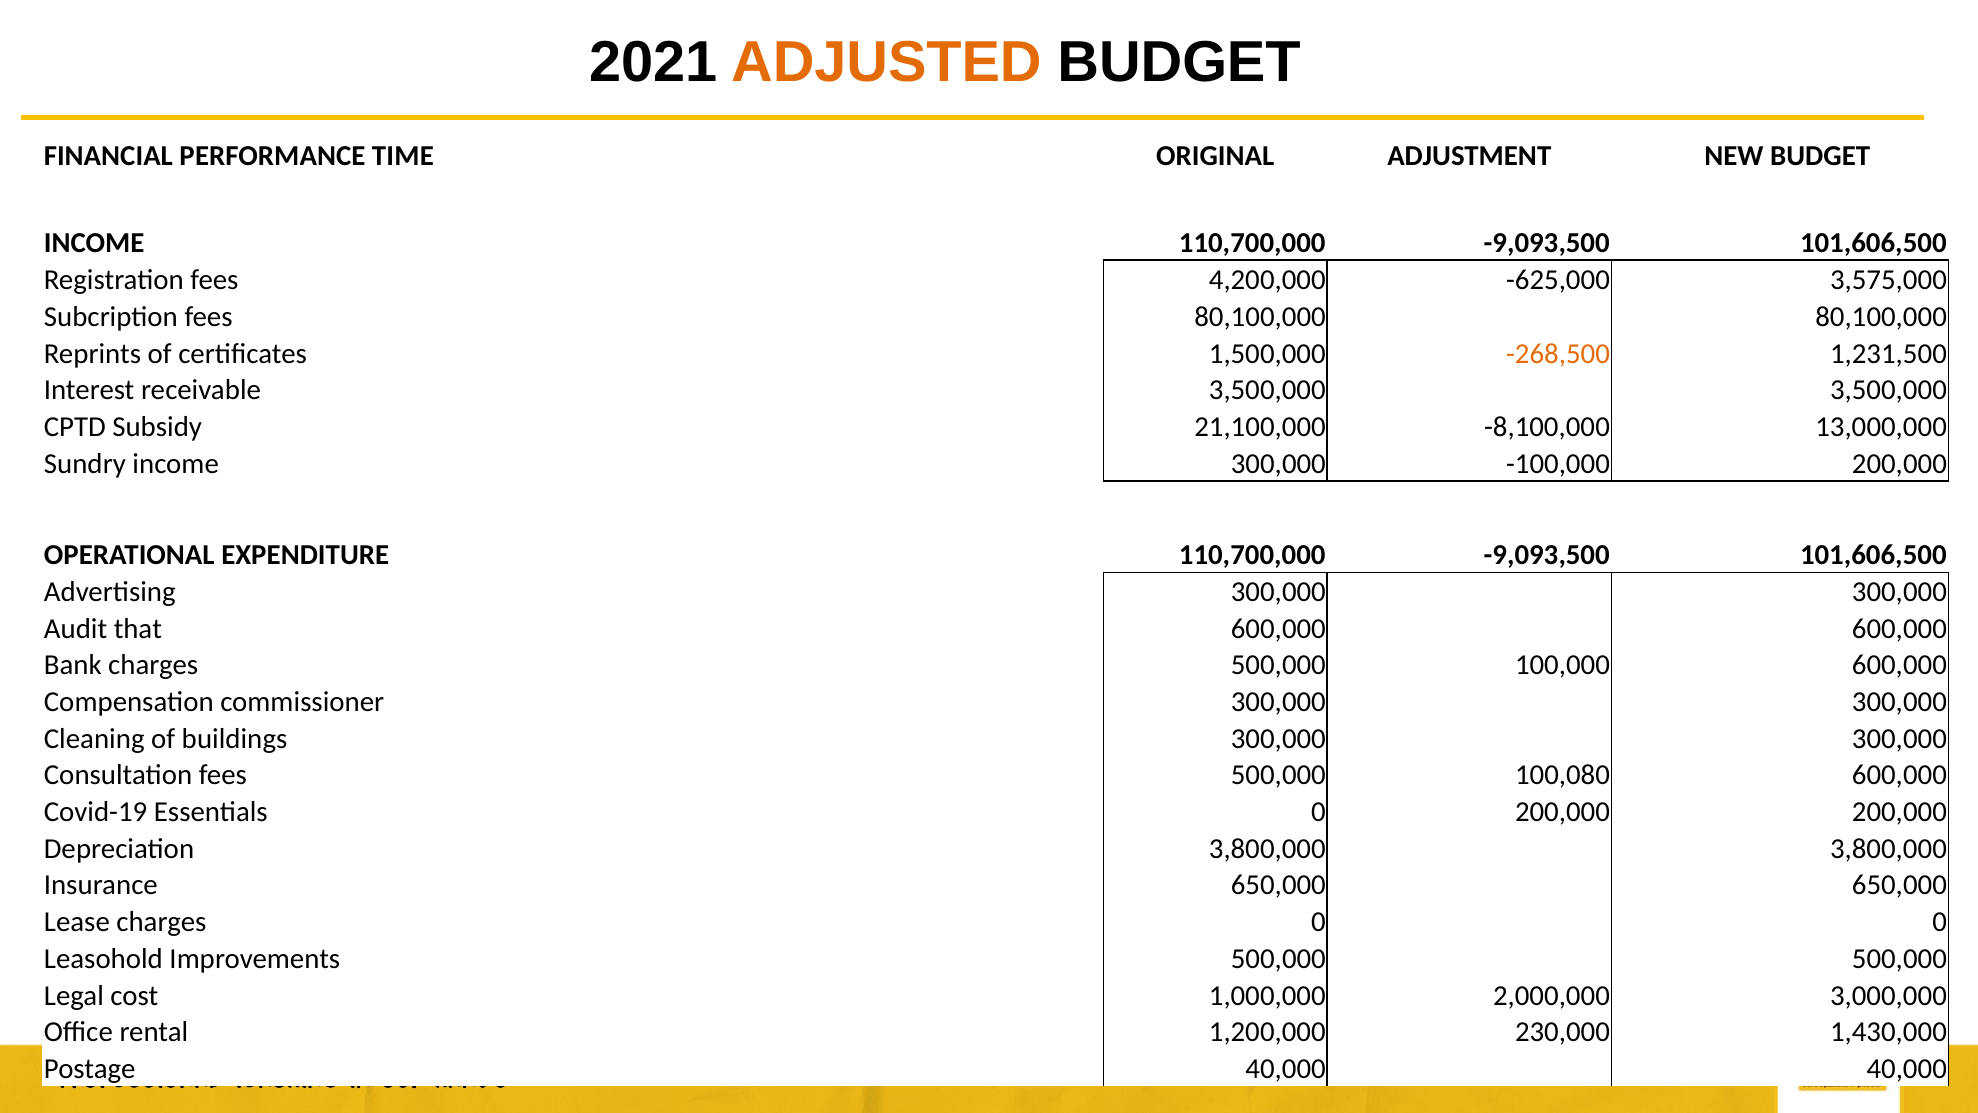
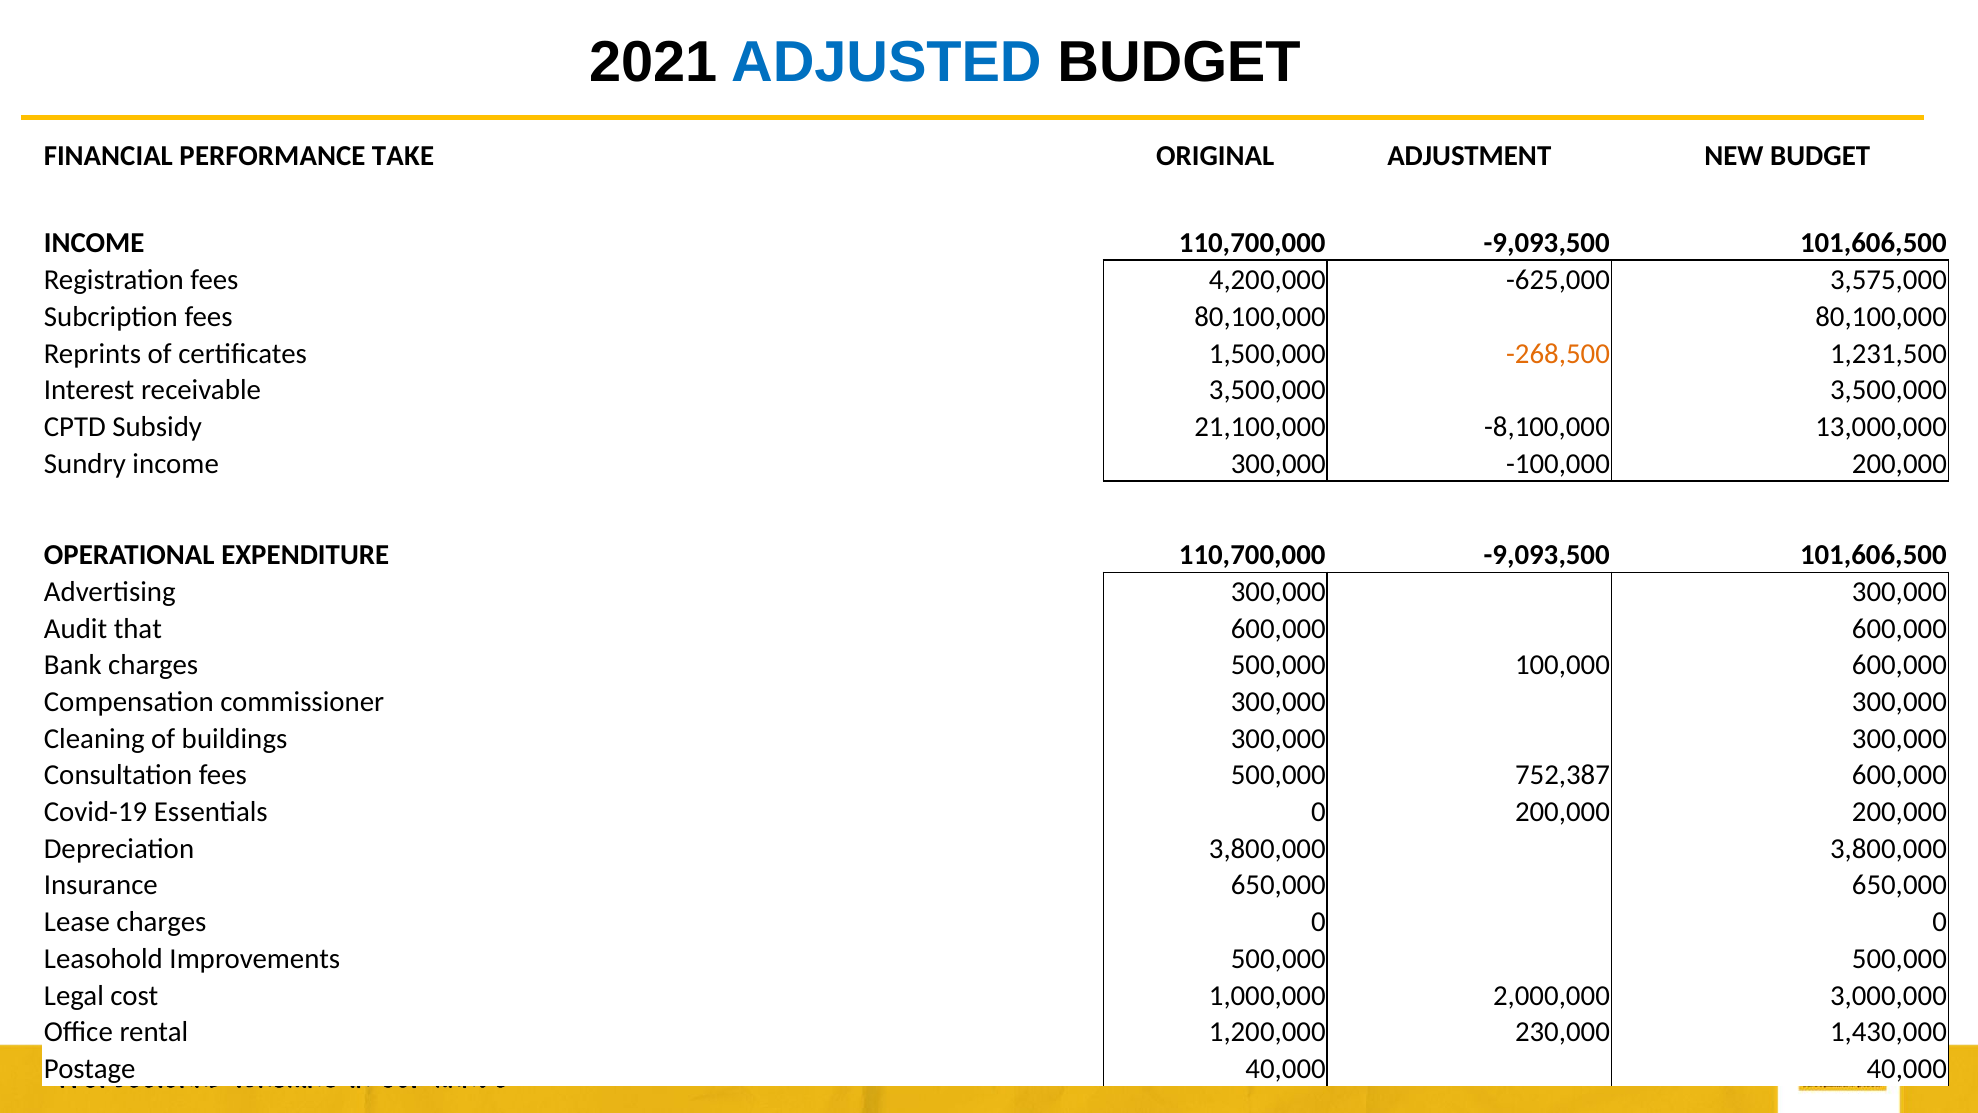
ADJUSTED colour: orange -> blue (886, 63)
TIME: TIME -> TAKE (403, 156)
100,080: 100,080 -> 752,387 (1562, 775)
